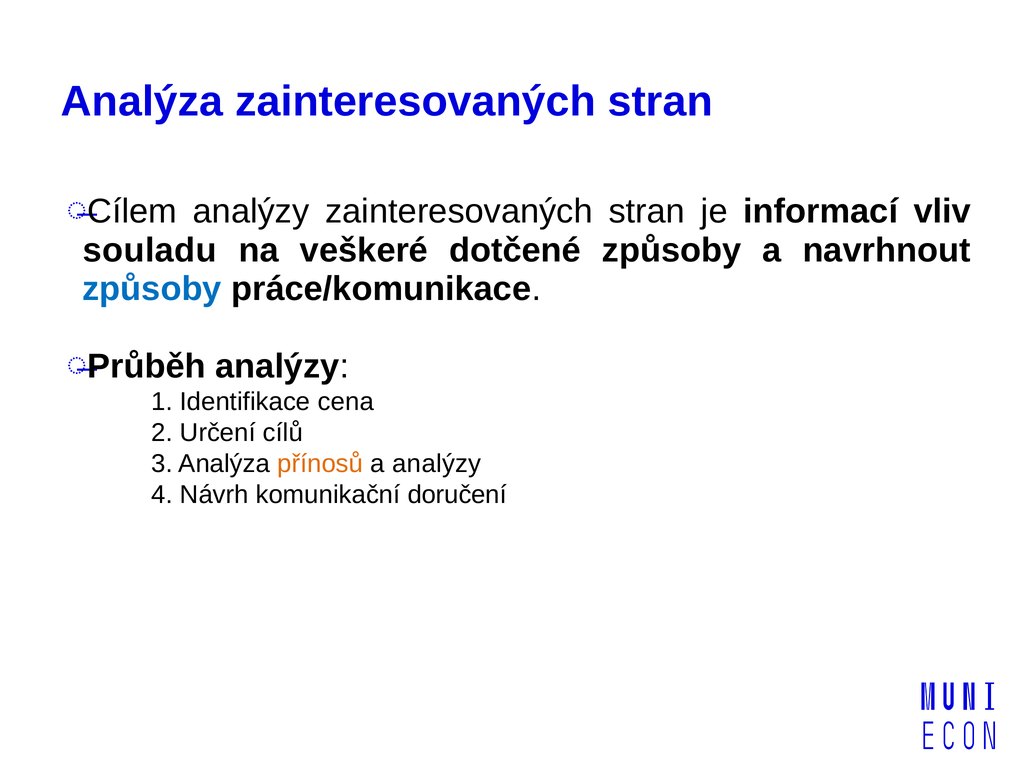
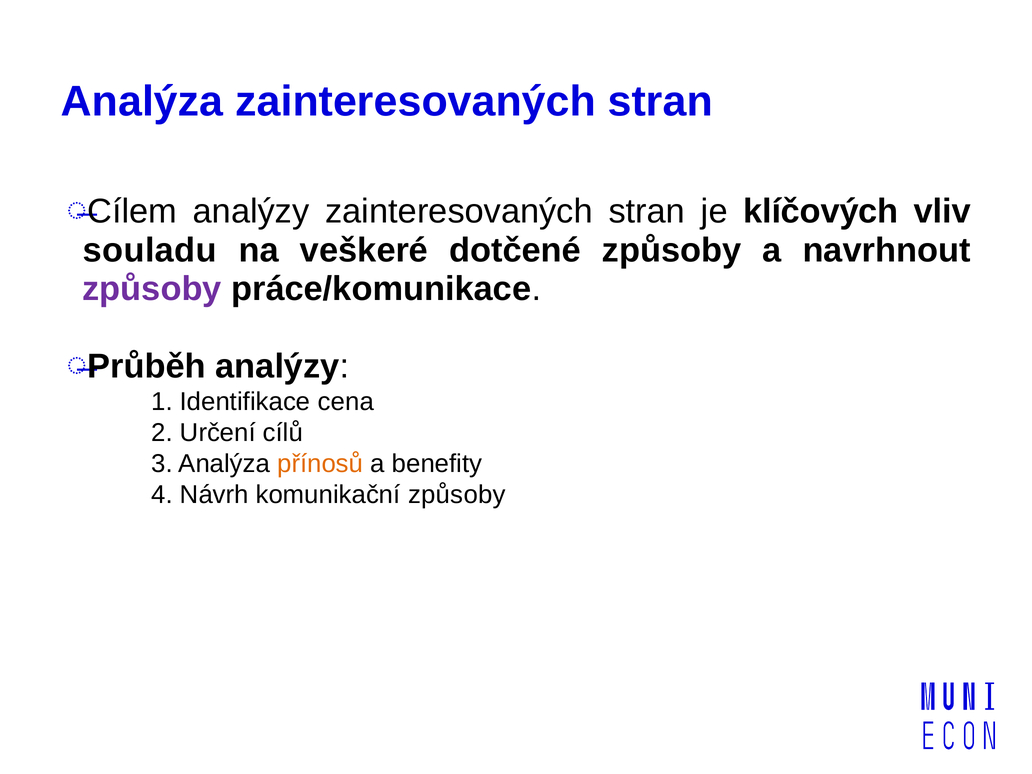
informací: informací -> klíčových (821, 211)
způsoby colour: blue -> purple (152, 289)
a analýzy: analýzy -> benefity (437, 464)
komunikační doručení: doručení -> způsoby (457, 495)
